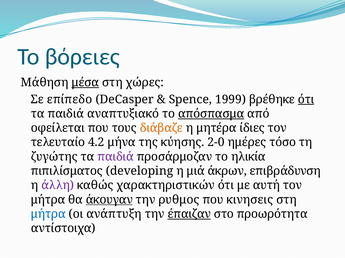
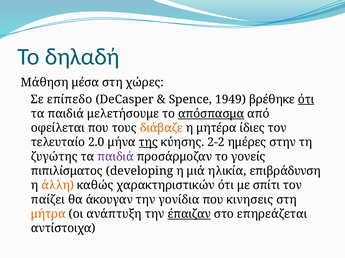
βόρειες: βόρειες -> δηλαδή (82, 57)
μέσα underline: present -> none (85, 83)
1999: 1999 -> 1949 (231, 100)
αναπτυξιακό: αναπτυξιακό -> μελετήσουμε (123, 114)
4.2: 4.2 -> 2.0 (96, 143)
της underline: none -> present (148, 143)
2-0: 2-0 -> 2-2 (216, 143)
τόσο: τόσο -> στην (283, 143)
ηλικία: ηλικία -> γονείς (248, 157)
άκρων: άκρων -> ηλικία (227, 171)
άλλη colour: purple -> orange (58, 186)
αυτή: αυτή -> σπίτι (266, 186)
μήτρα: μήτρα -> παίζει (48, 200)
άκουγαν underline: present -> none (109, 200)
ρυθμος: ρυθμος -> γονίδια (179, 200)
μήτρα colour: blue -> orange (48, 215)
προωρότητα: προωρότητα -> επηρεάζεται (272, 215)
